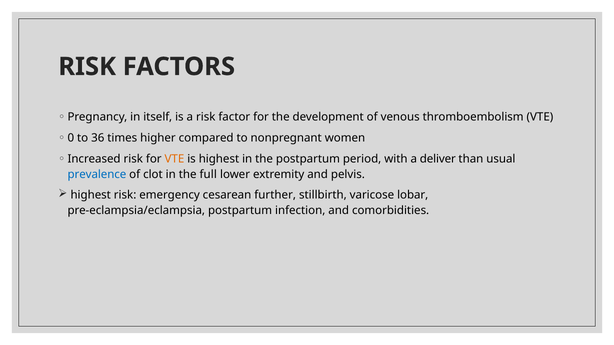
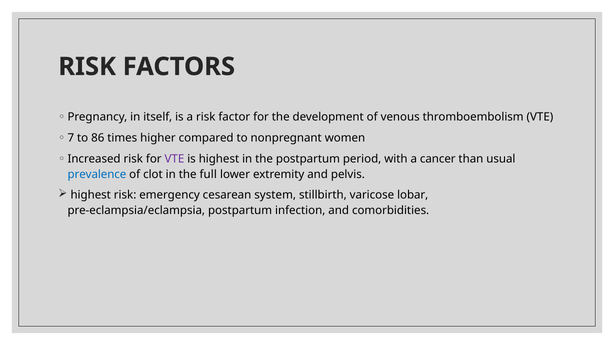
0: 0 -> 7 (71, 138)
36: 36 -> 86 (98, 138)
VTE colour: orange -> purple (174, 159)
deliver: deliver -> cancer (438, 159)
further: further -> system (275, 195)
